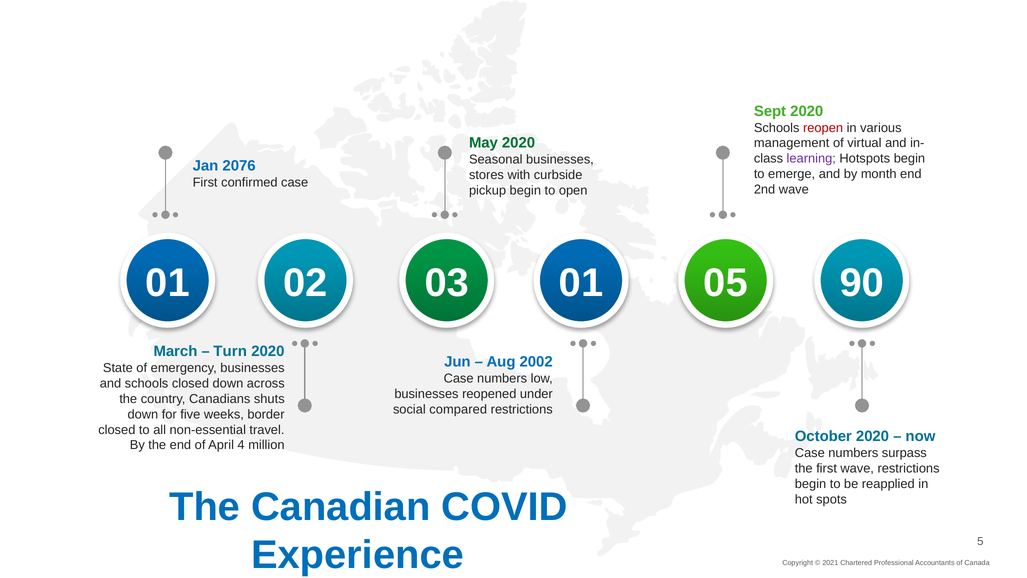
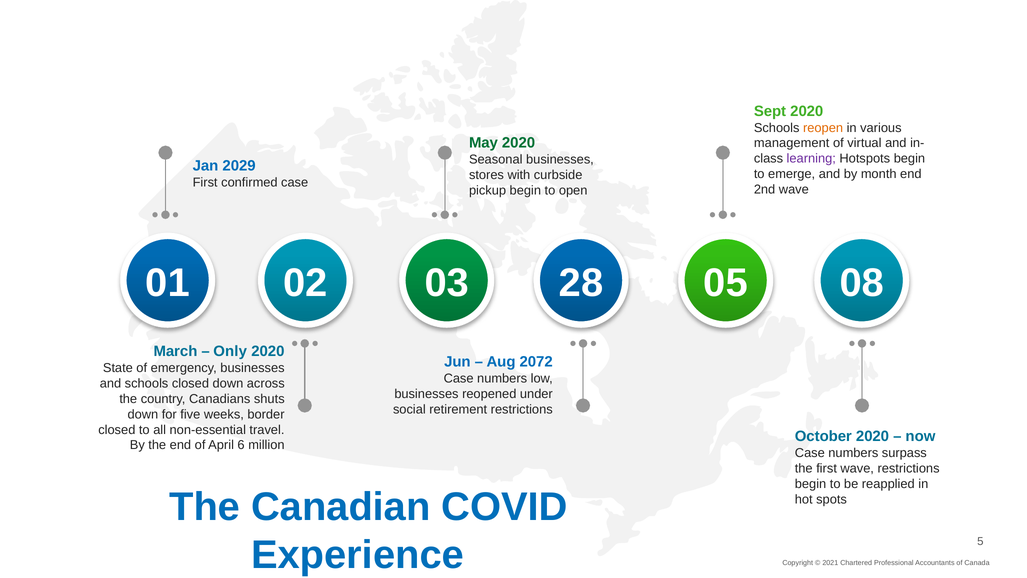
reopen colour: red -> orange (823, 128)
2076: 2076 -> 2029 (239, 166)
03 01: 01 -> 28 (581, 283)
90: 90 -> 08 (862, 283)
Turn: Turn -> Only (230, 351)
2002: 2002 -> 2072 (536, 362)
compared: compared -> retirement (458, 409)
4: 4 -> 6 (241, 445)
